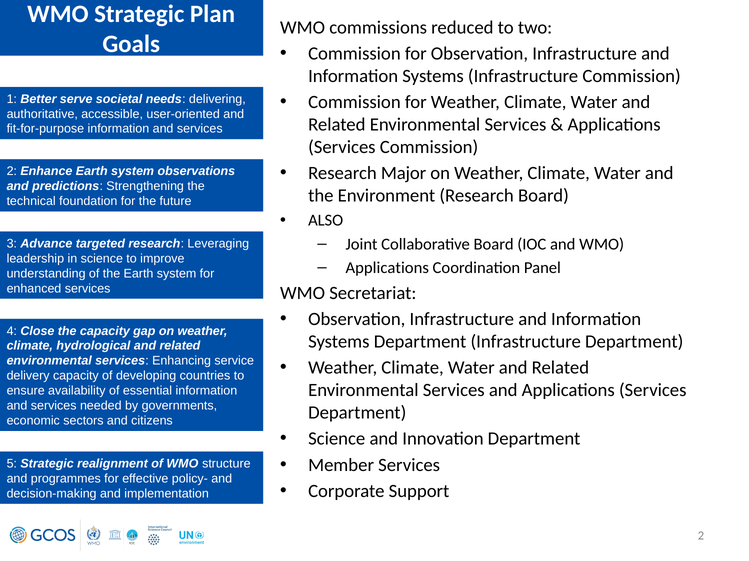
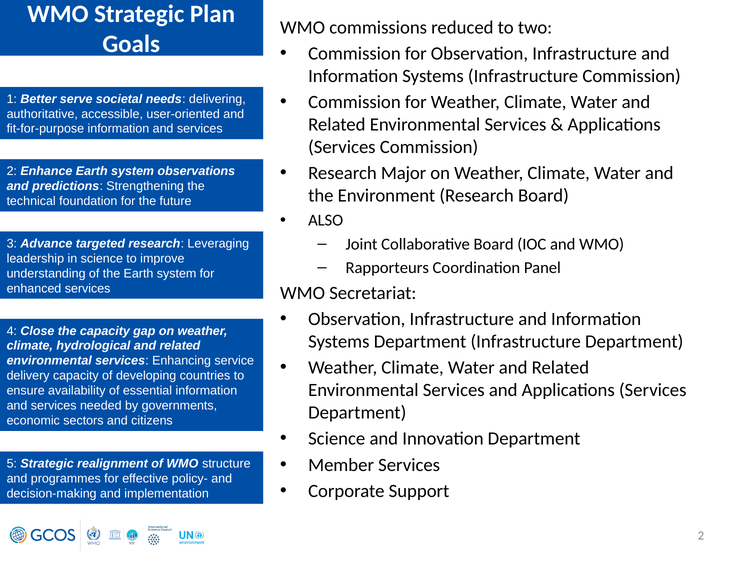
Applications: Applications -> Rapporteurs (387, 268)
